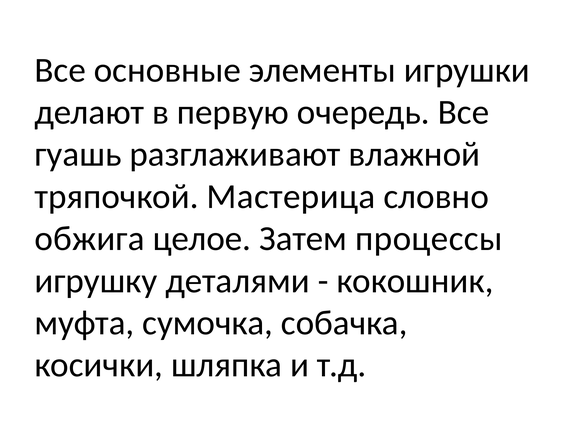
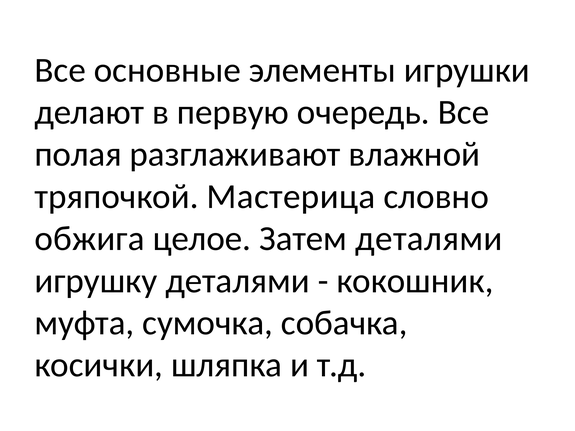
гуашь: гуашь -> полая (78, 154)
Затем процессы: процессы -> деталями (429, 239)
